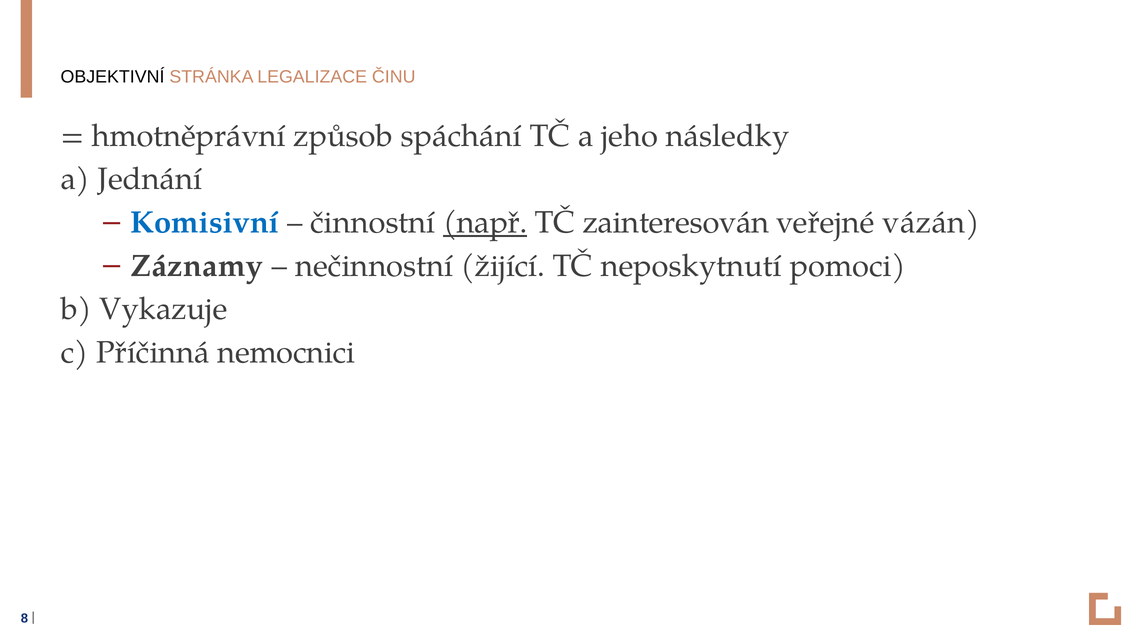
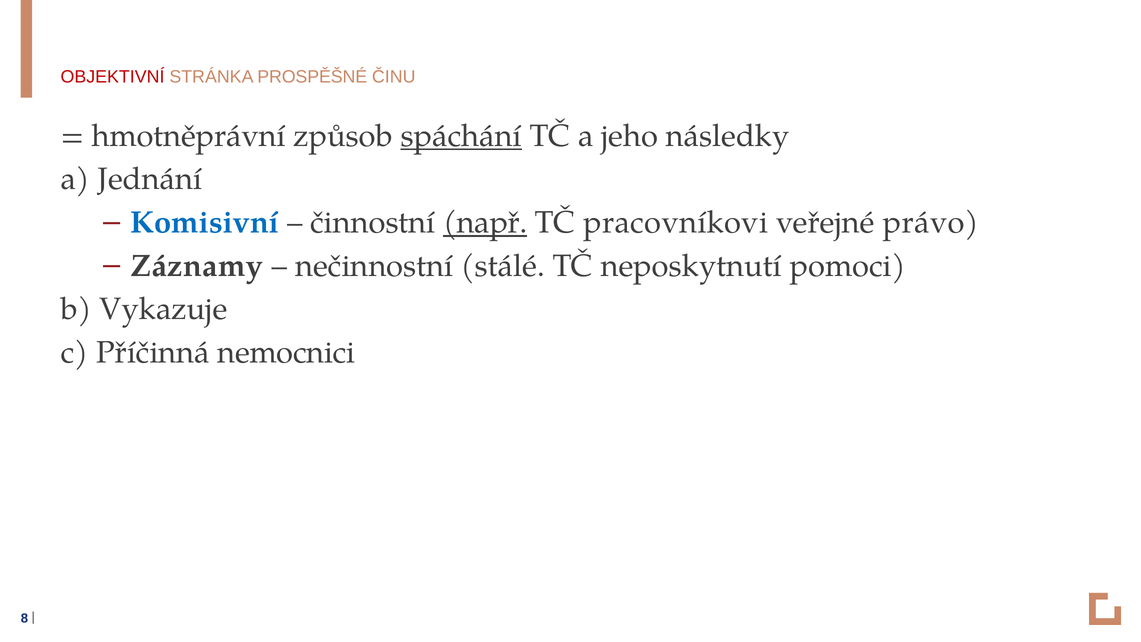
OBJEKTIVNÍ colour: black -> red (113, 77)
LEGALIZACE: LEGALIZACE -> PROSPĚŠNÉ (312, 77)
spáchání underline: none -> present (461, 136)
zainteresován: zainteresován -> pracovníkovi (676, 223)
vázán: vázán -> právo (931, 223)
žijící: žijící -> stálé (503, 266)
